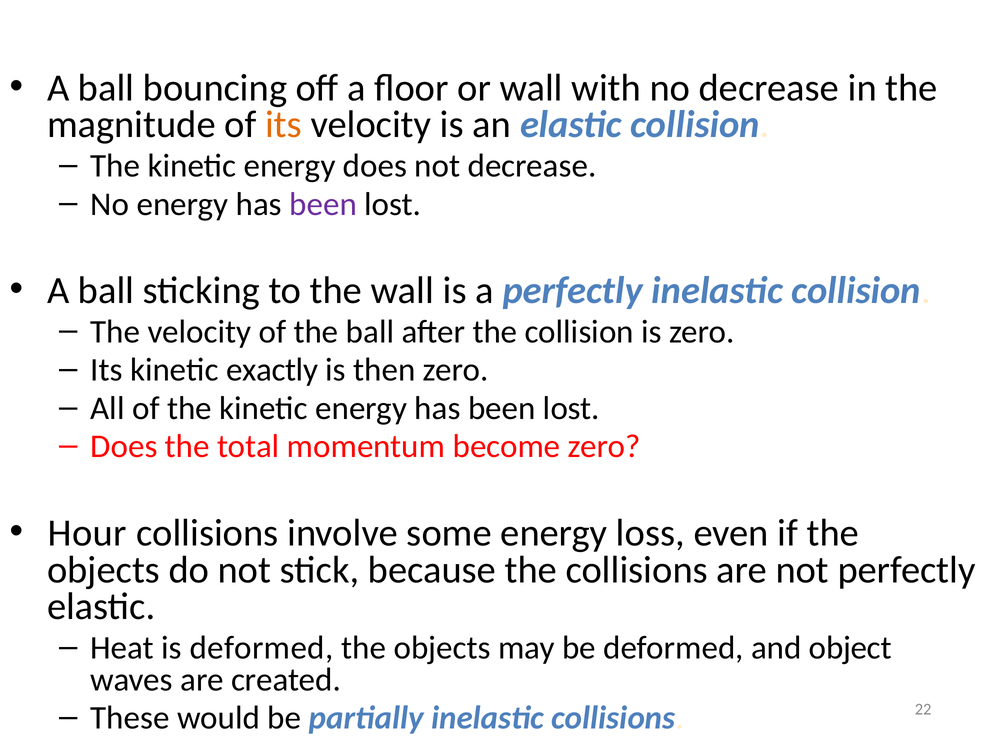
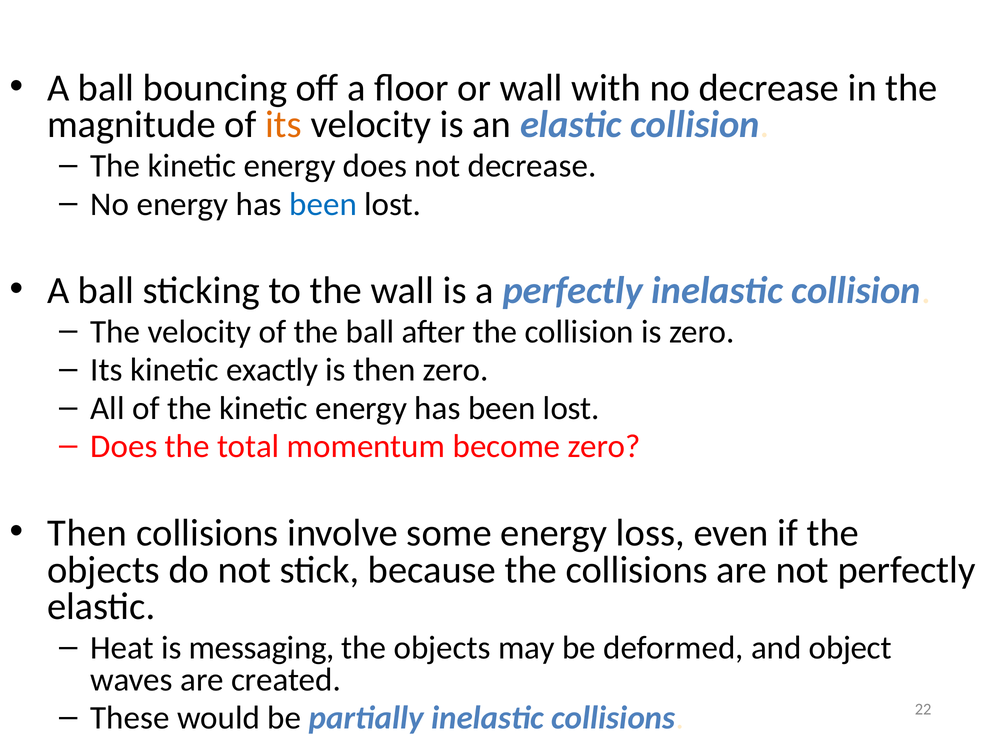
been colour: purple -> blue (323, 204)
Hour: Hour -> Then (87, 533)
is deformed: deformed -> messaging (262, 648)
